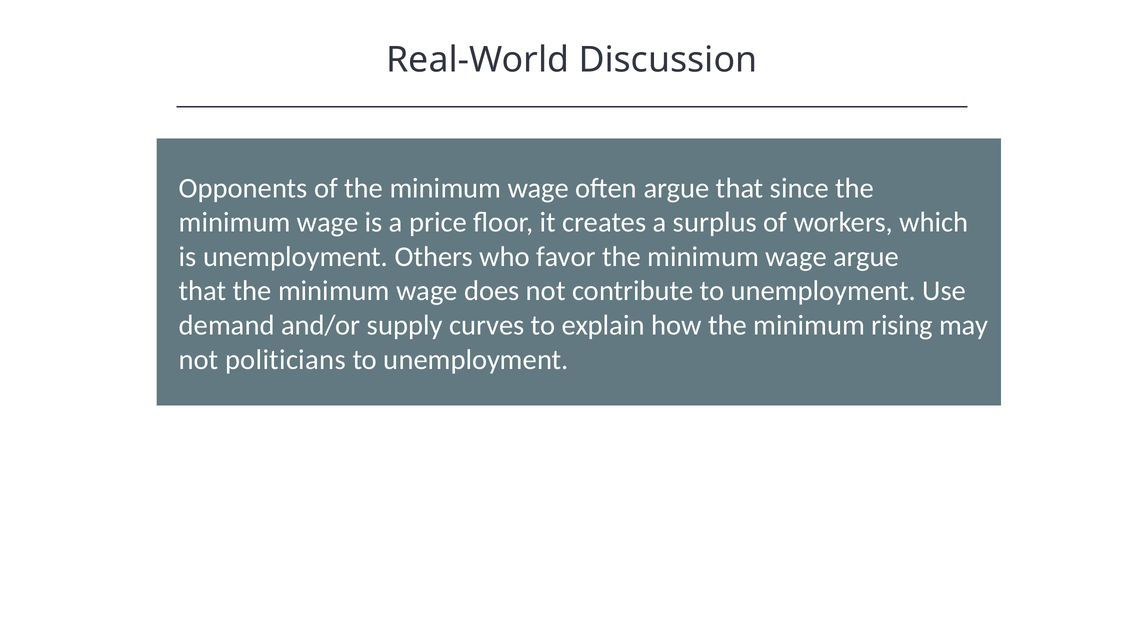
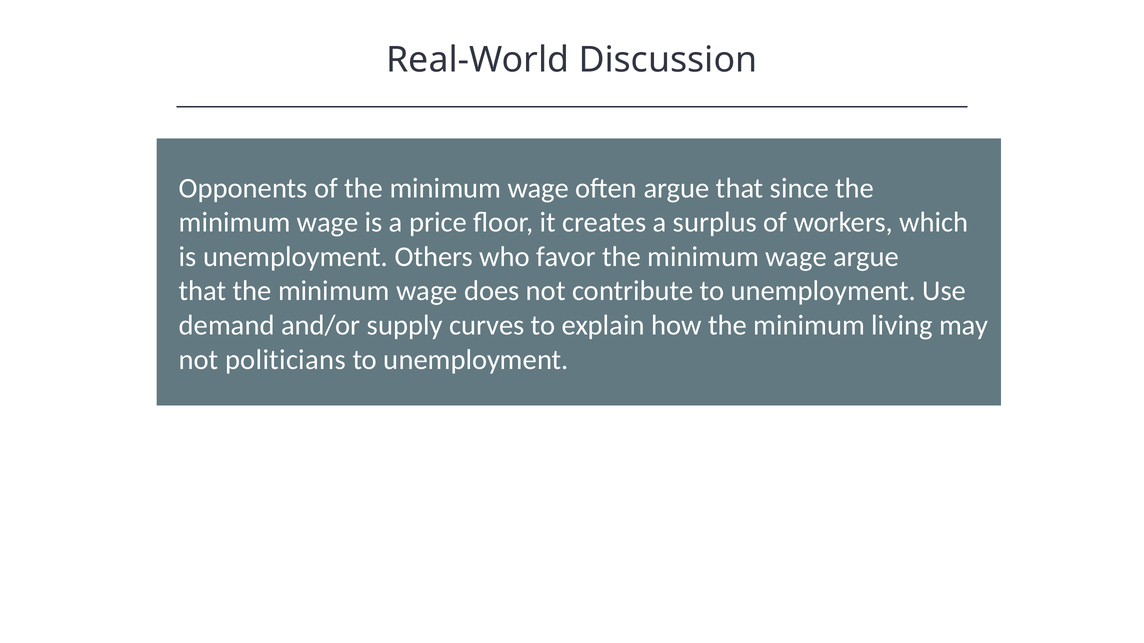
rising: rising -> living (902, 326)
